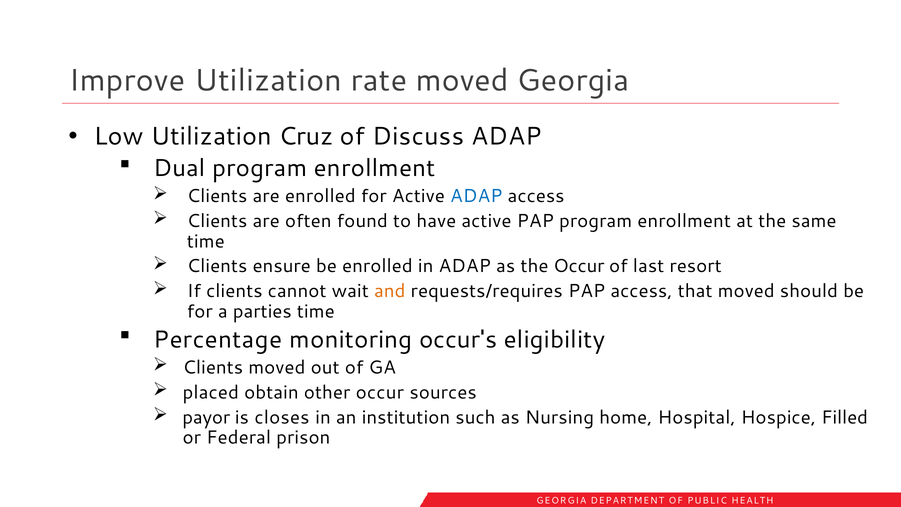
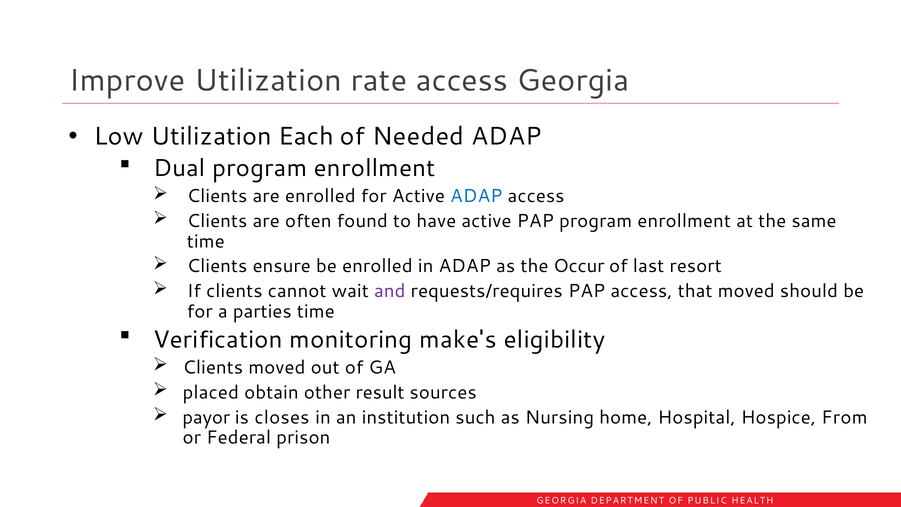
rate moved: moved -> access (462, 80)
Cruz: Cruz -> Each (306, 136)
Discuss: Discuss -> Needed (418, 136)
and colour: orange -> purple (390, 291)
Percentage: Percentage -> Verification (218, 339)
occur's: occur's -> make's (458, 339)
other occur: occur -> result (380, 392)
Filled: Filled -> From (844, 417)
